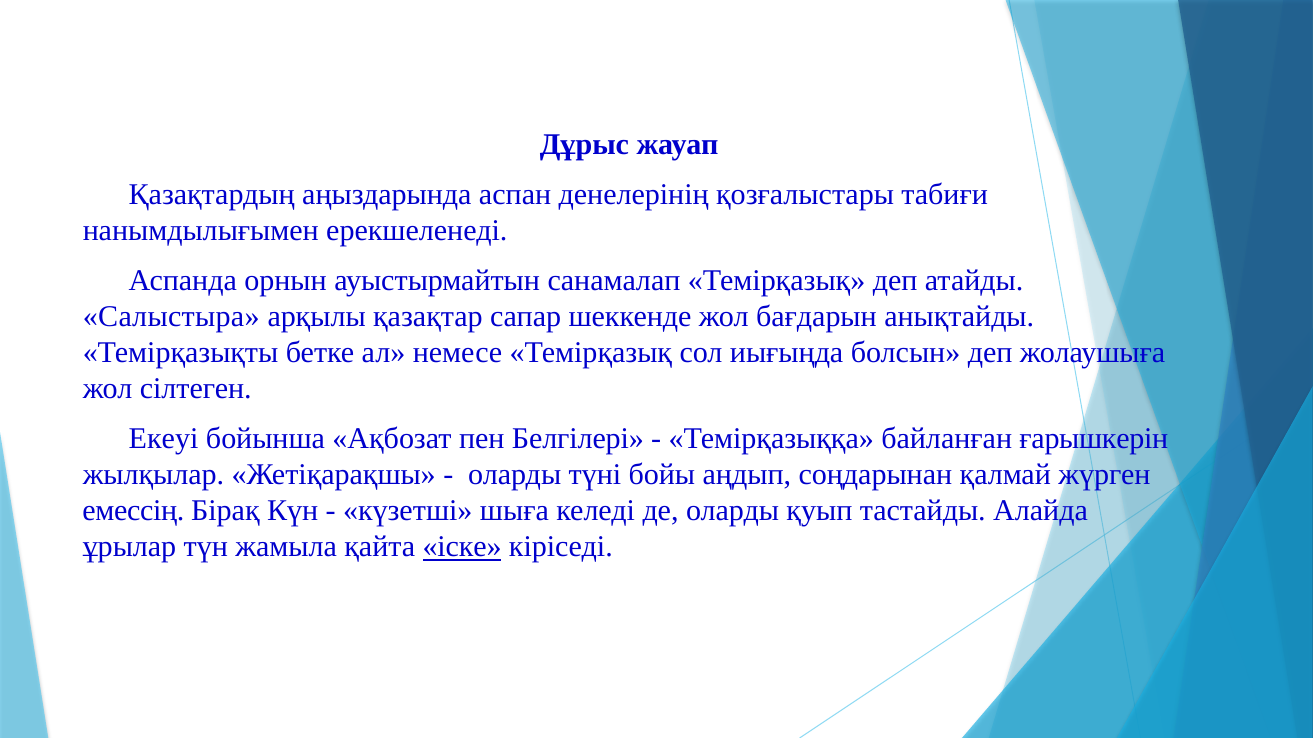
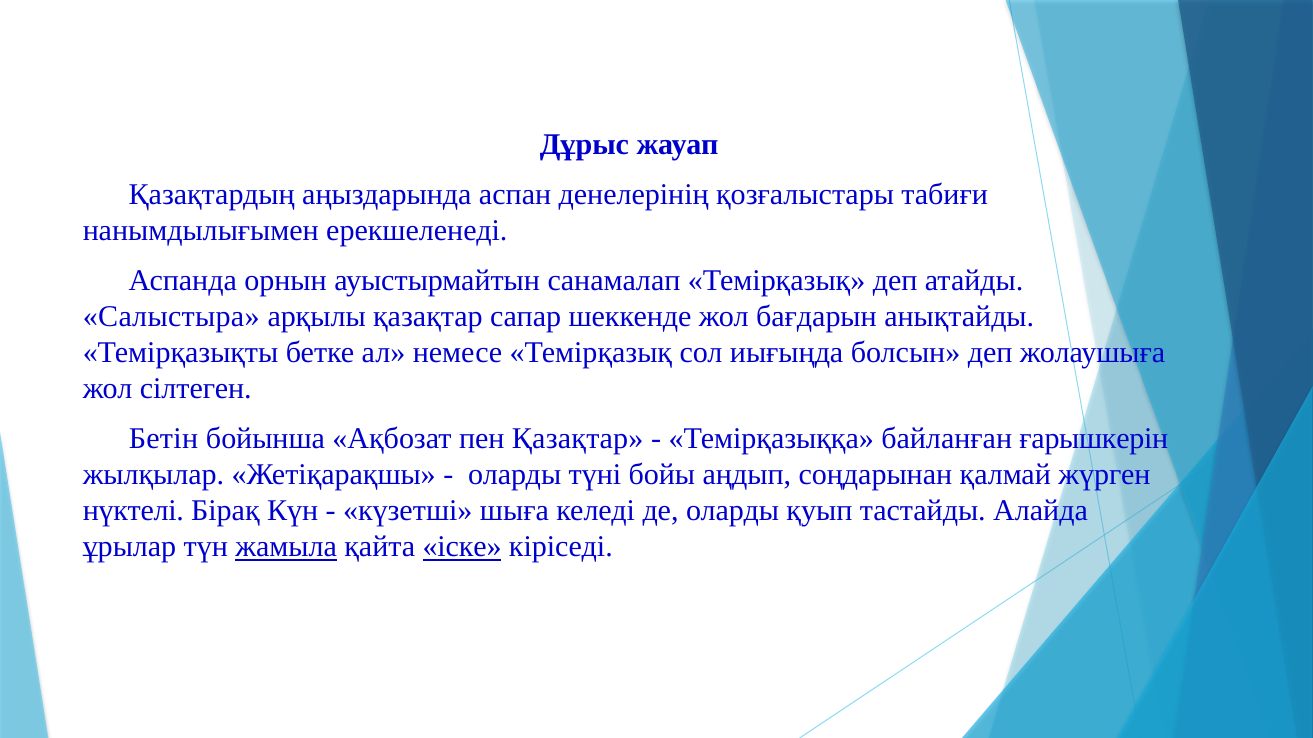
Екеуі: Екеуі -> Бетін (163, 439)
пен Белгілері: Белгілері -> Қазақтар (578, 439)
емессің: емессің -> нүктелі (133, 511)
жамыла underline: none -> present (286, 547)
